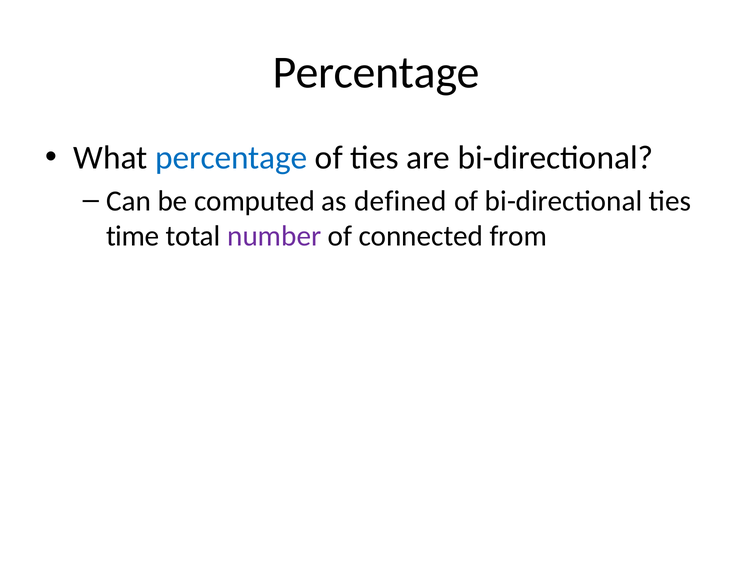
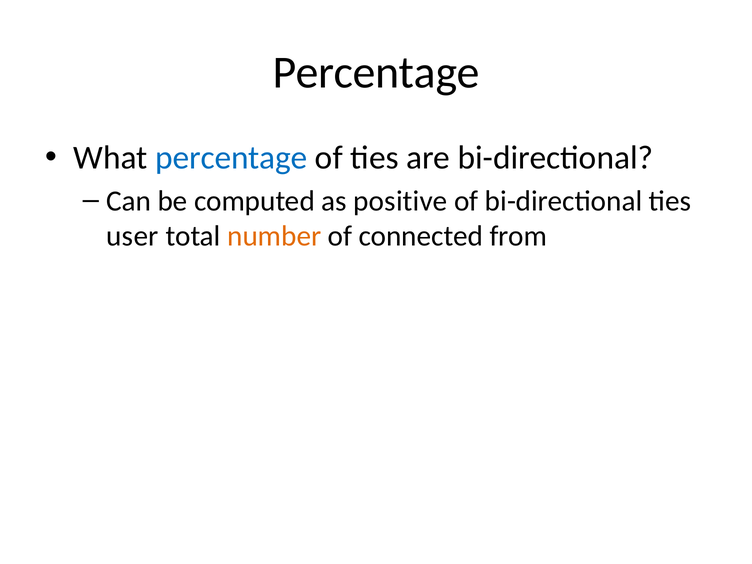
defined: defined -> positive (400, 201)
time: time -> user (132, 236)
number colour: purple -> orange (274, 236)
